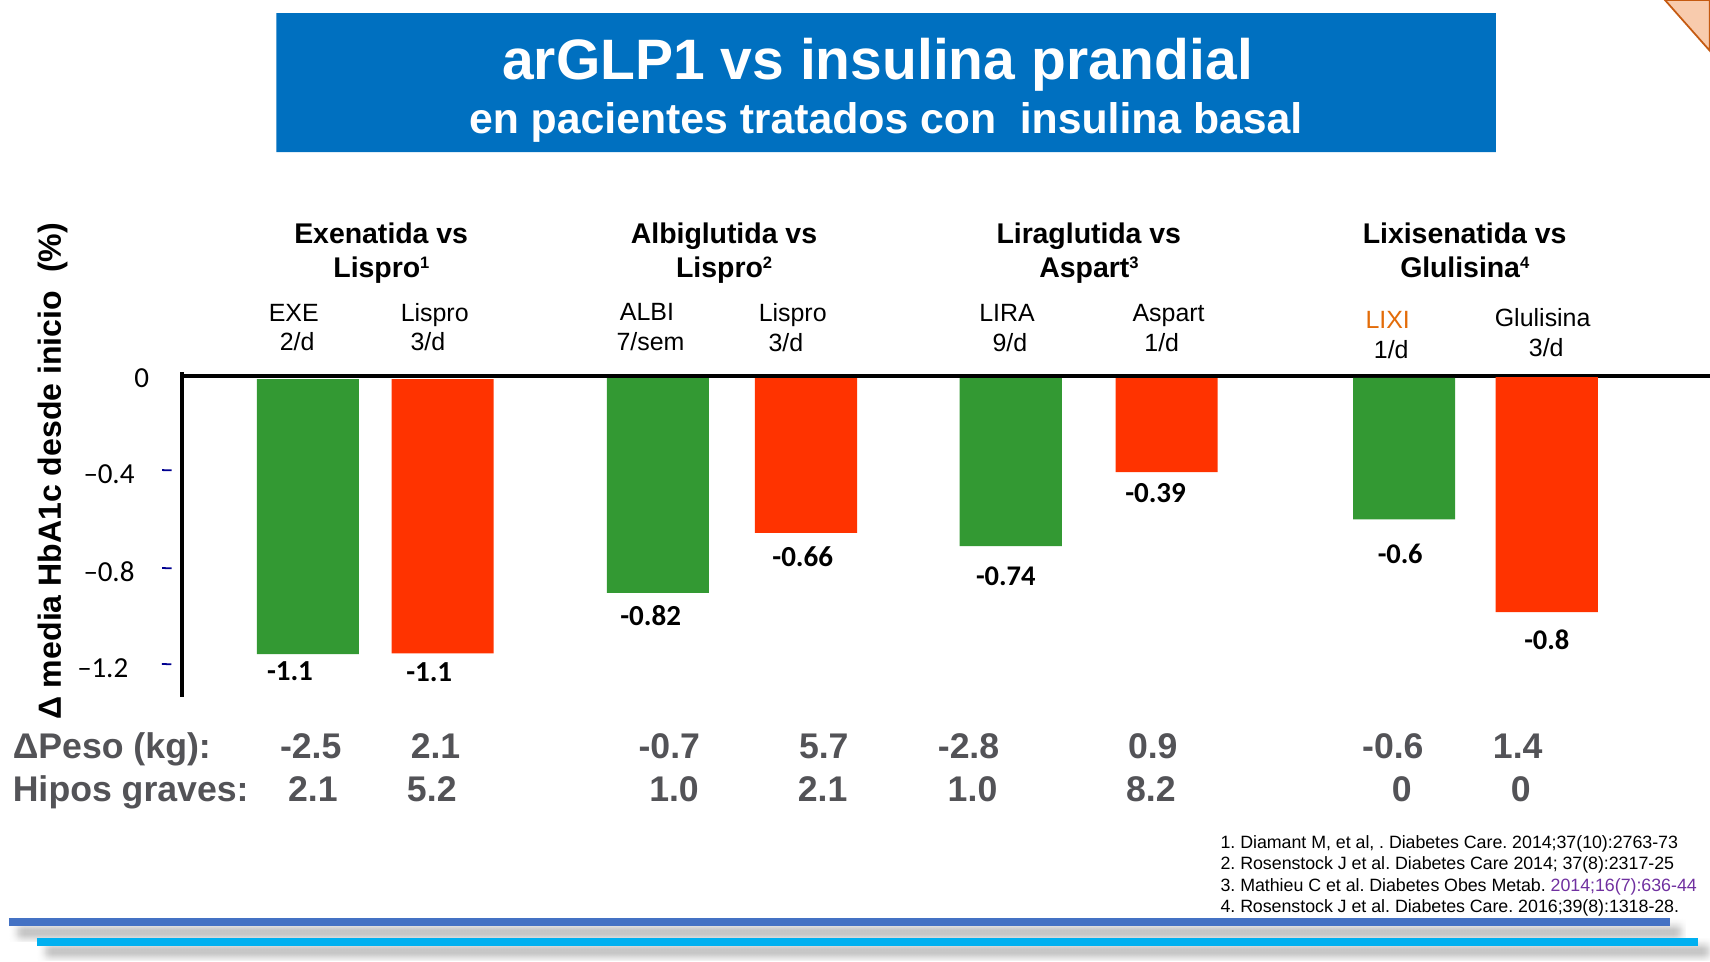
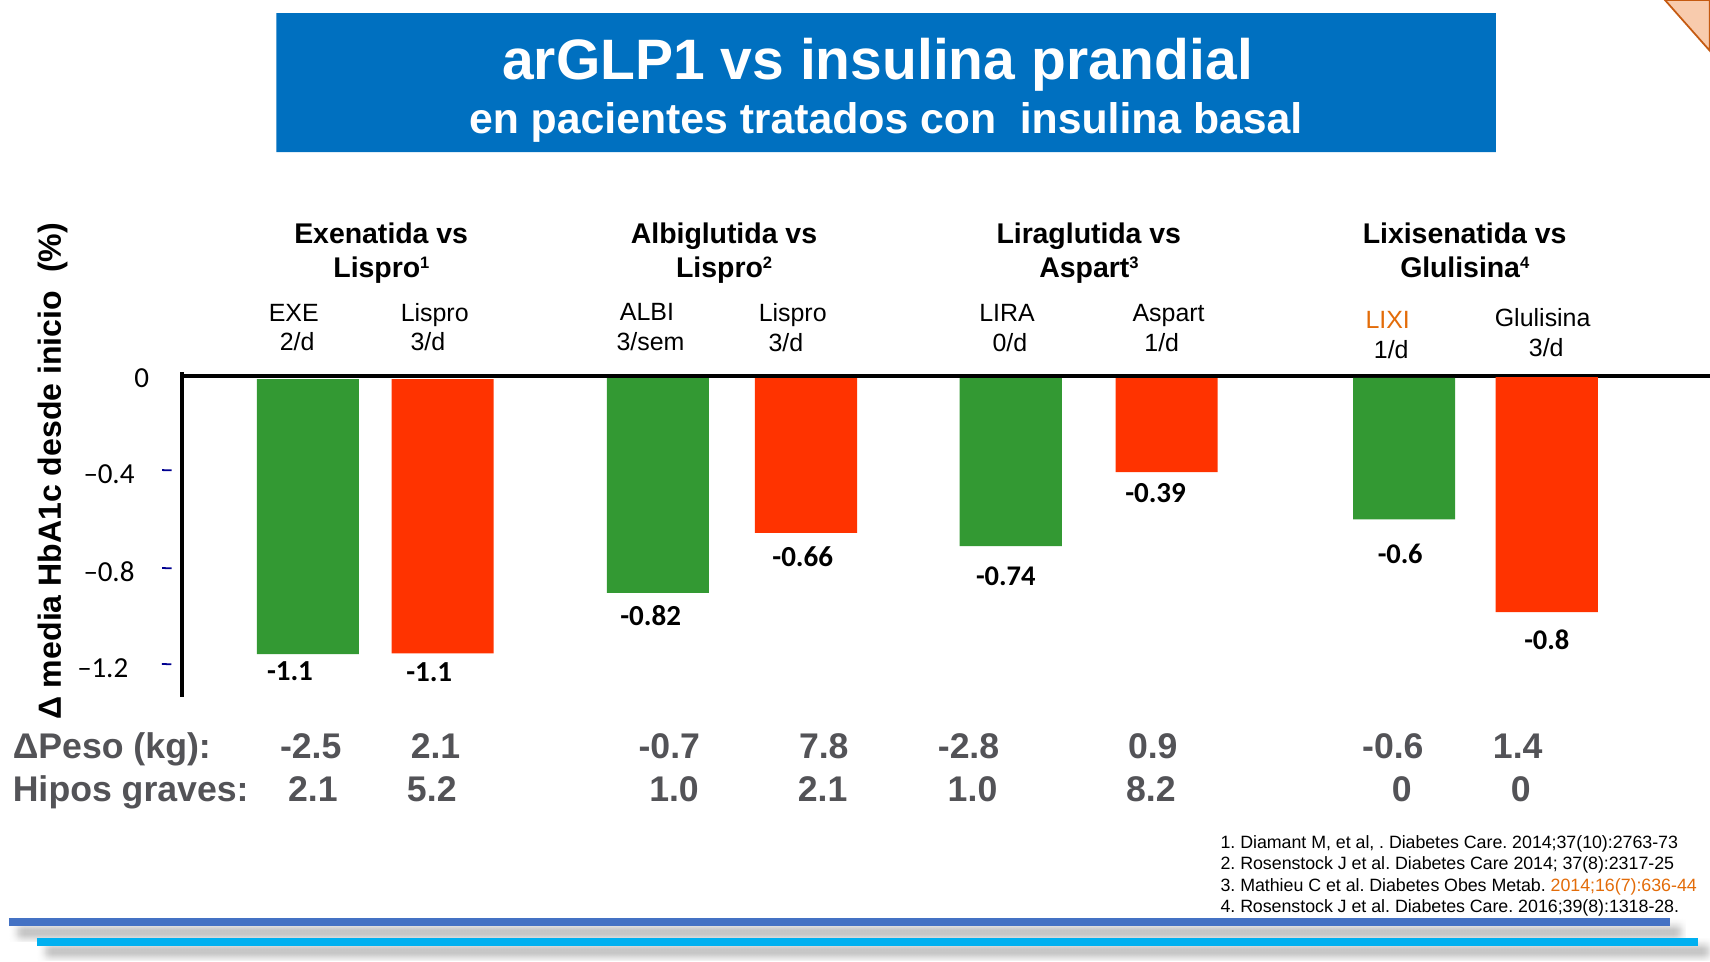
7/sem: 7/sem -> 3/sem (651, 342)
9/d: 9/d -> 0/d (1010, 343)
5.7: 5.7 -> 7.8 (824, 747)
2014;16(7):636-44 colour: purple -> orange (1624, 885)
